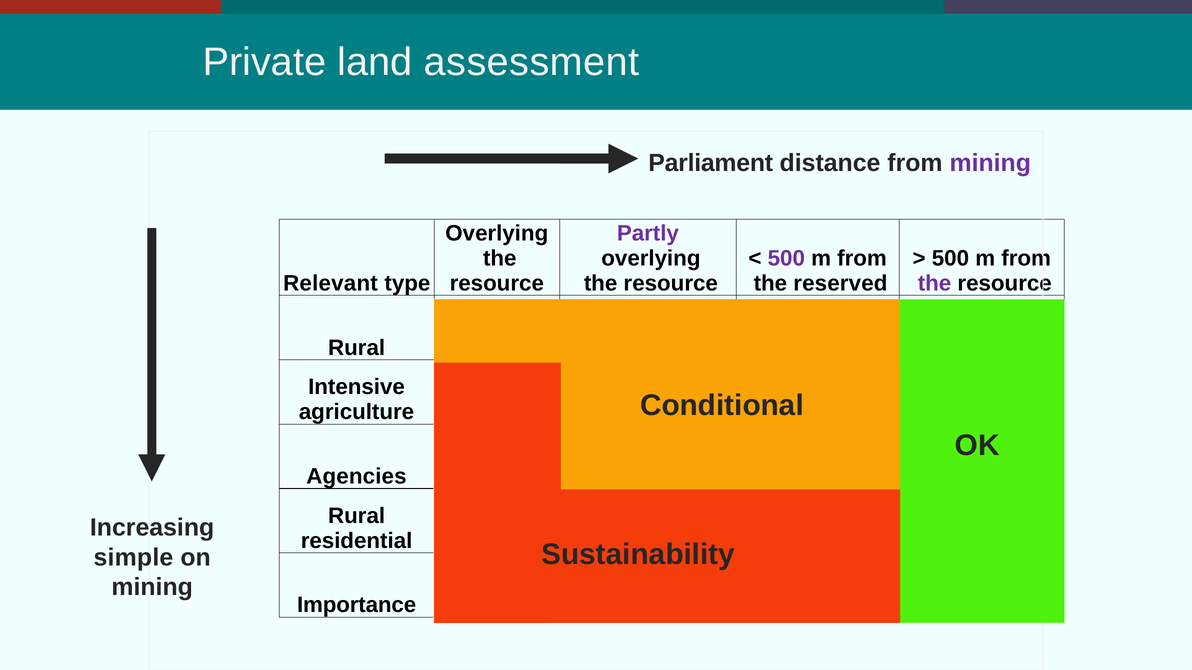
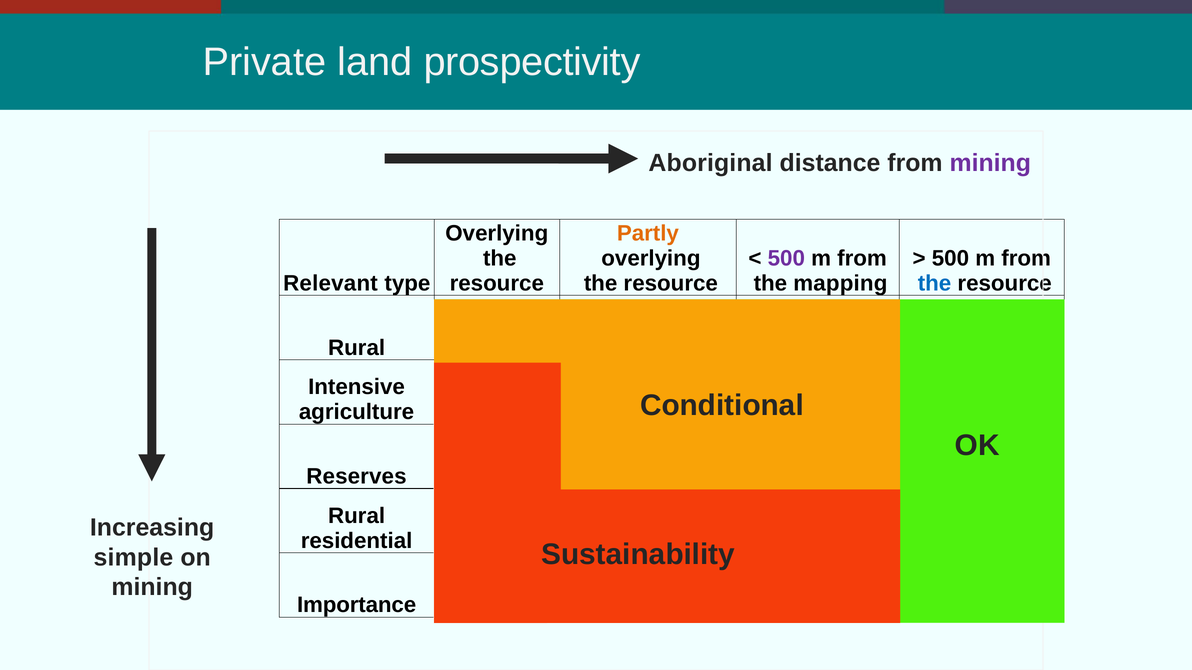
assessment: assessment -> prospectivity (532, 62)
Parliament: Parliament -> Aboriginal (711, 163)
Partly colour: purple -> orange (648, 233)
reserved: reserved -> mapping (840, 283)
the colour: purple -> blue (935, 283)
Agencies: Agencies -> Reserves (356, 477)
